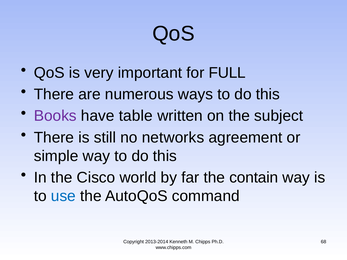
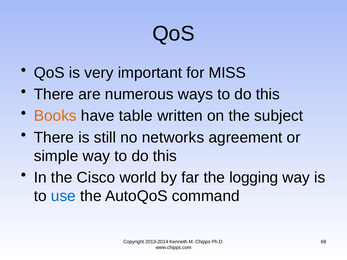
FULL: FULL -> MISS (227, 73)
Books colour: purple -> orange (55, 116)
contain: contain -> logging (254, 178)
